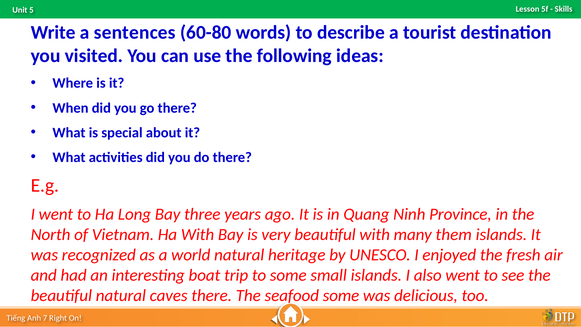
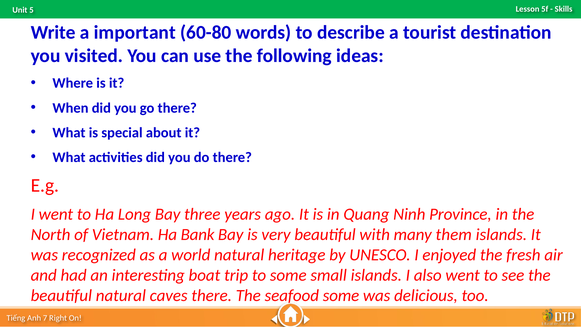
sentences: sentences -> important (135, 33)
Ha With: With -> Bank (198, 234)
